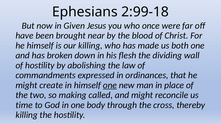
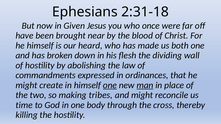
2:99-18: 2:99-18 -> 2:31-18 (145, 12)
our killing: killing -> heard (90, 46)
man underline: none -> present (145, 85)
called: called -> tribes (101, 95)
